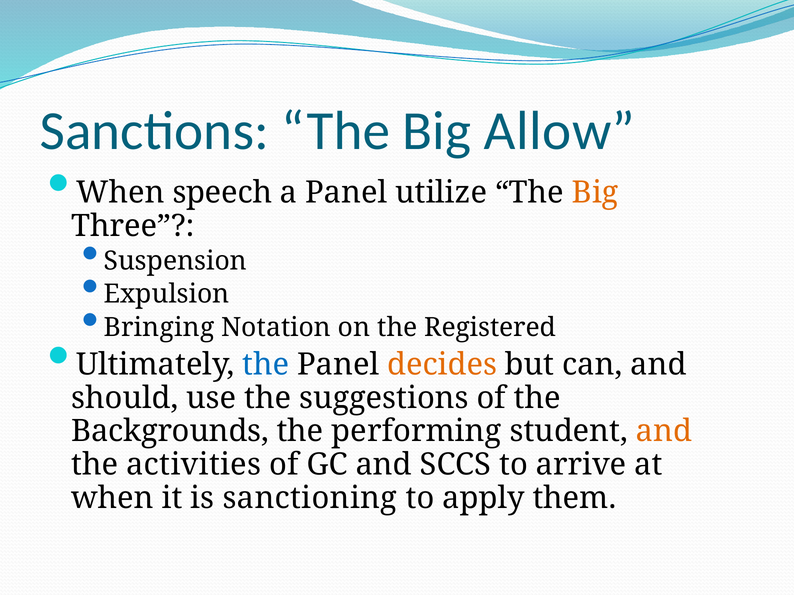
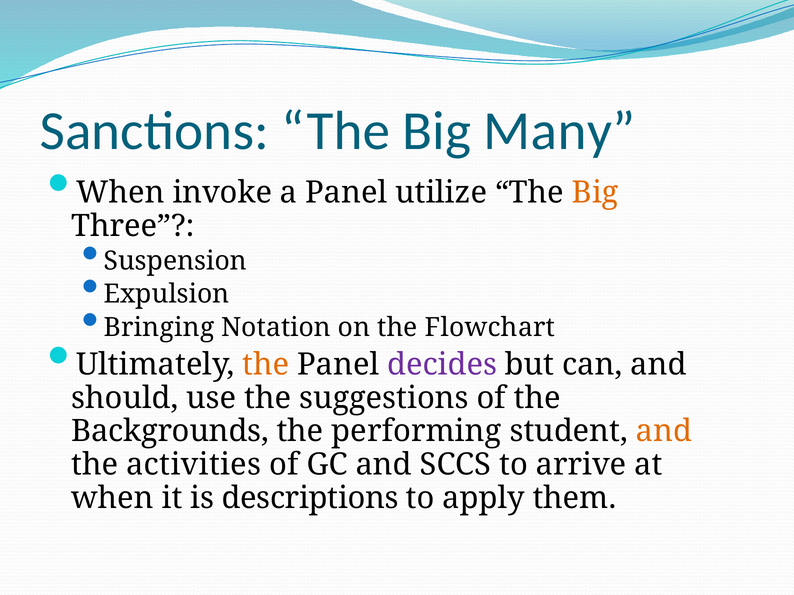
Allow: Allow -> Many (559, 131)
speech: speech -> invoke (222, 193)
Registered: Registered -> Flowchart (490, 328)
the colour: blue -> orange (266, 365)
decides colour: orange -> purple (442, 365)
sanctioning: sanctioning -> descriptions (310, 498)
